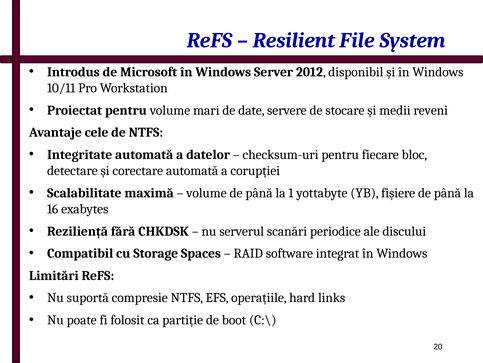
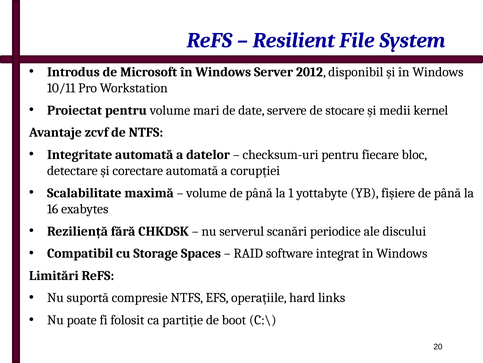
reveni: reveni -> kernel (431, 110)
cele: cele -> zcvf (97, 132)
